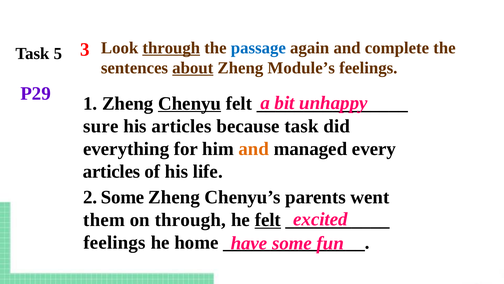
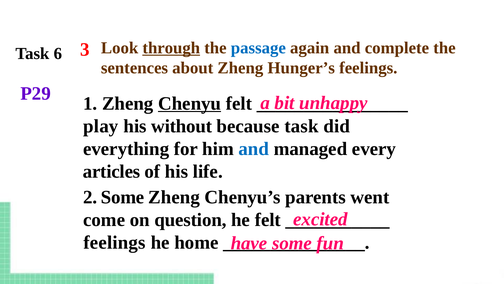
5: 5 -> 6 (58, 54)
about underline: present -> none (193, 68)
Module’s: Module’s -> Hunger’s (301, 68)
sure: sure -> play (101, 126)
his articles: articles -> without (182, 126)
and colour: orange -> blue (254, 149)
them: them -> come (104, 220)
on through: through -> question (191, 220)
felt underline: present -> none (268, 220)
